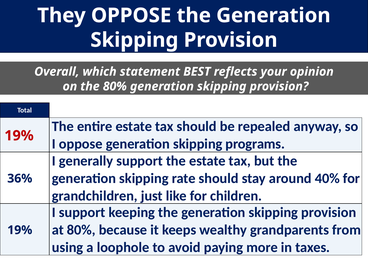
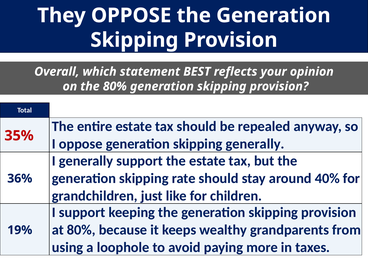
19%: 19% -> 35% (19, 136)
skipping programs: programs -> generally (255, 144)
